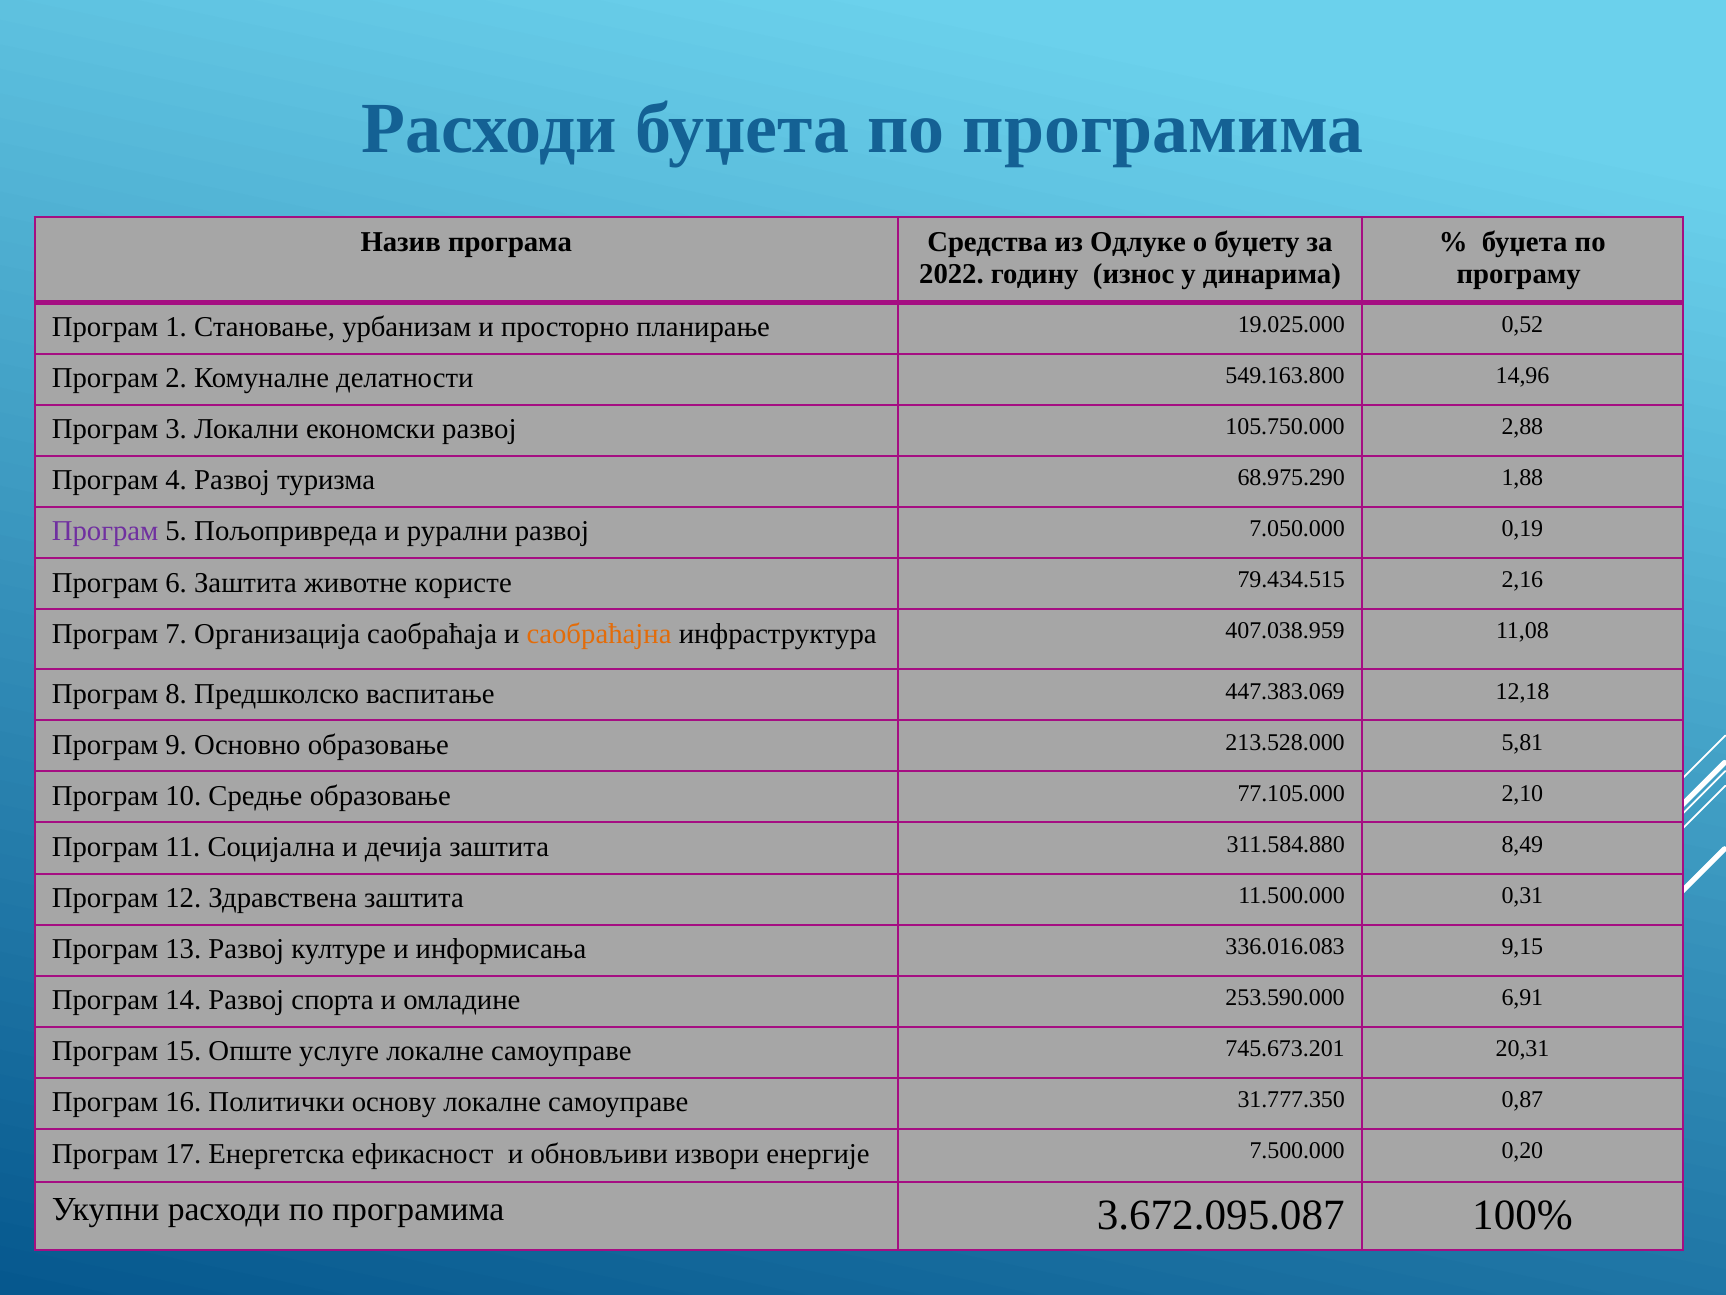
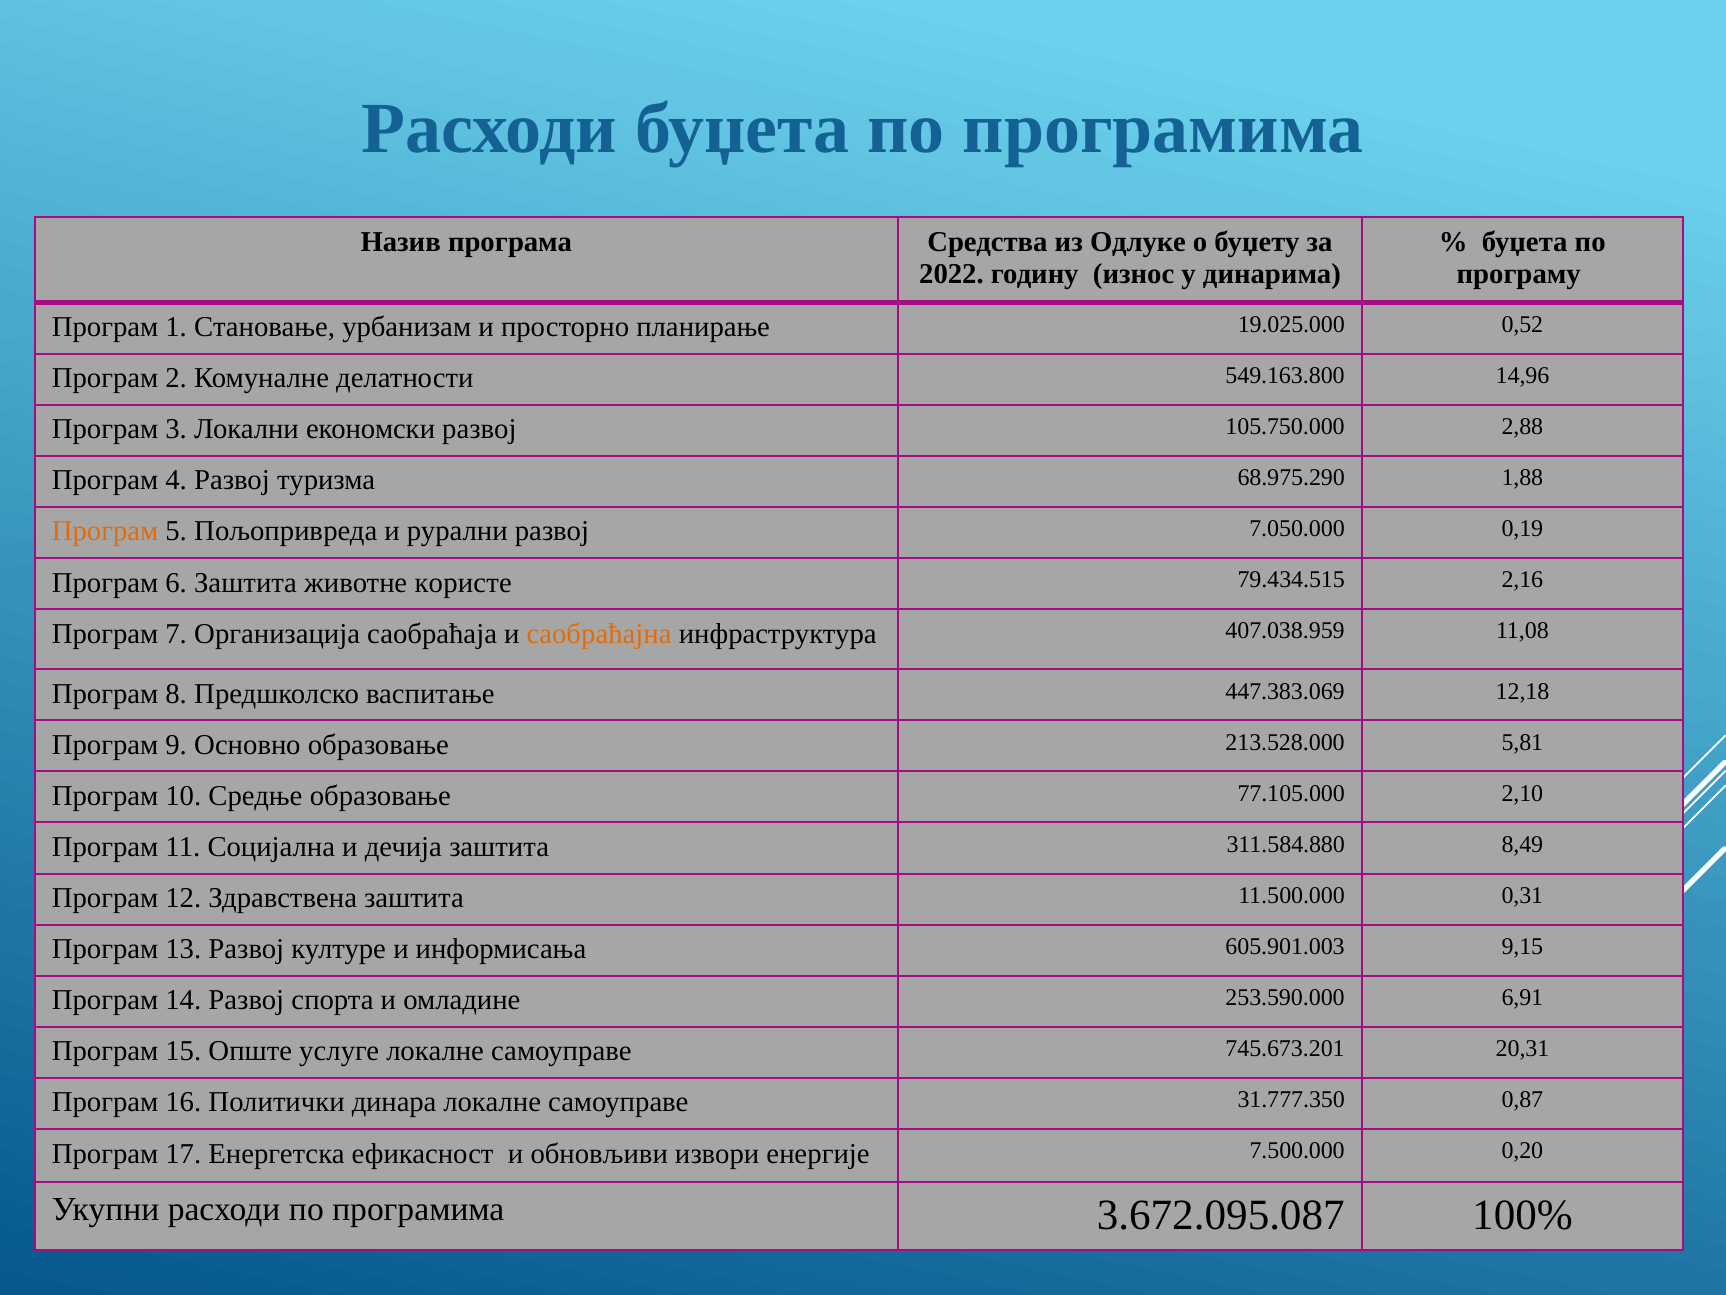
Програм colour: purple -> orange (105, 531)
336.016.083: 336.016.083 -> 605.901.003 (1285, 946)
основу: основу -> динара (394, 1102)
